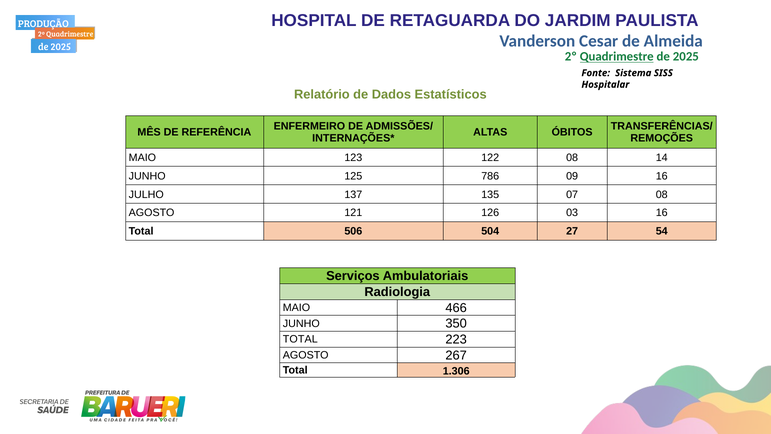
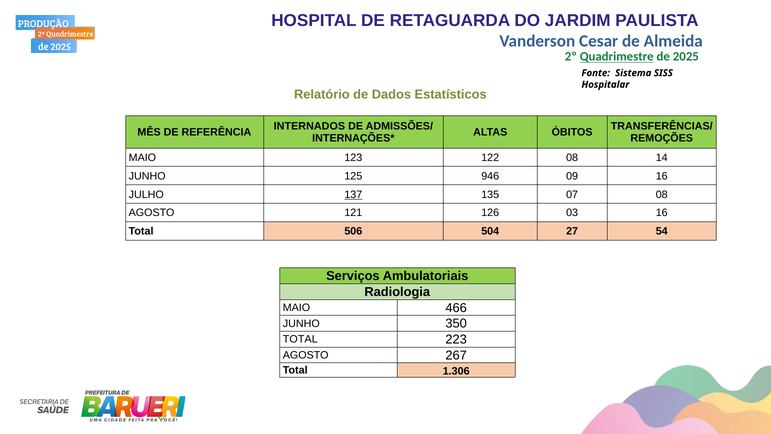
ENFERMEIRO: ENFERMEIRO -> INTERNADOS (309, 126)
786: 786 -> 946 (490, 176)
137 underline: none -> present (353, 194)
